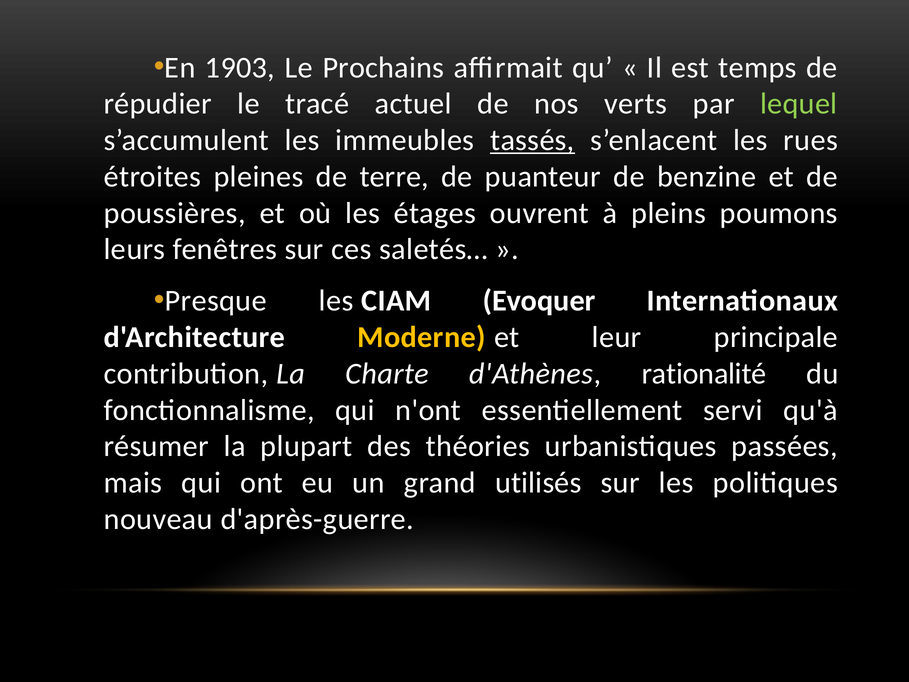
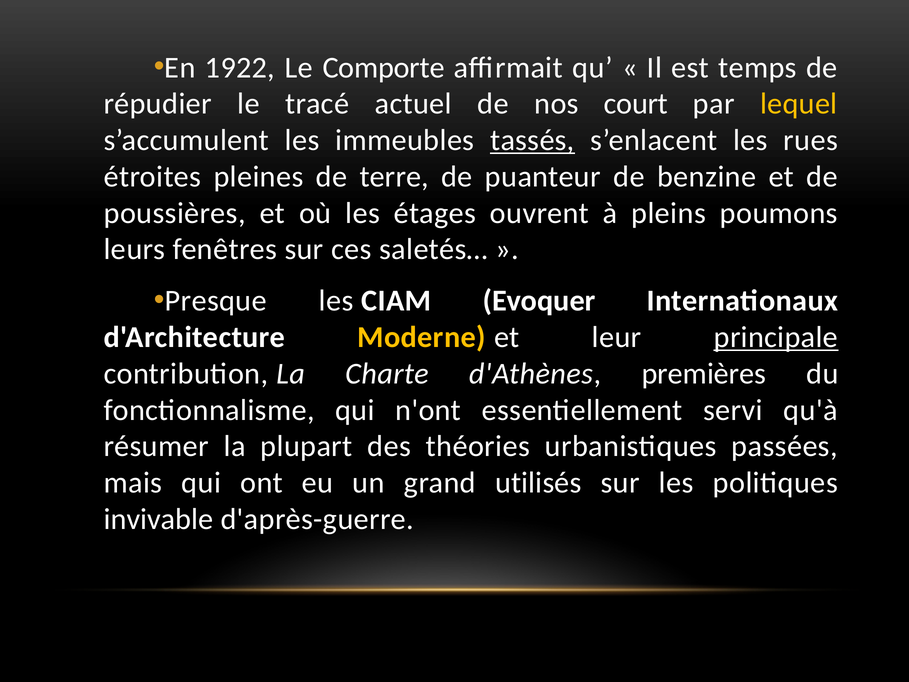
1903: 1903 -> 1922 (240, 67)
Prochains: Prochains -> Comporte (384, 67)
verts: verts -> court (636, 104)
lequel colour: light green -> yellow (799, 104)
principale underline: none -> present (776, 337)
rationalité: rationalité -> premières (704, 374)
nouveau: nouveau -> invivable (158, 519)
